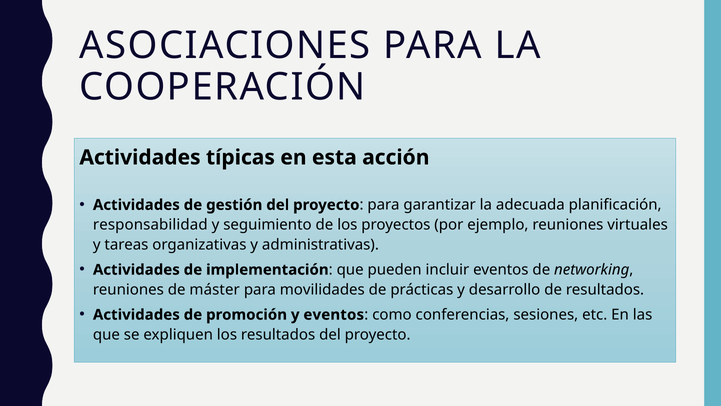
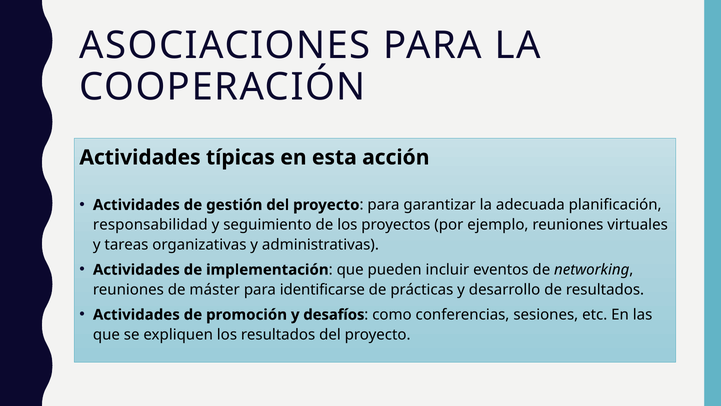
movilidades: movilidades -> identificarse (322, 289)
y eventos: eventos -> desafíos (334, 314)
